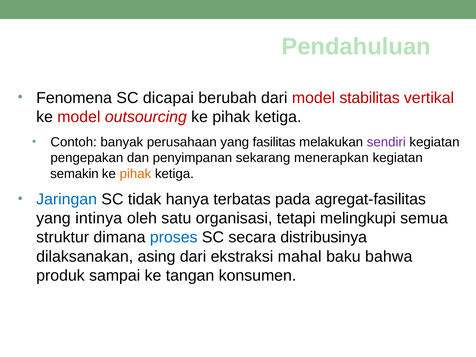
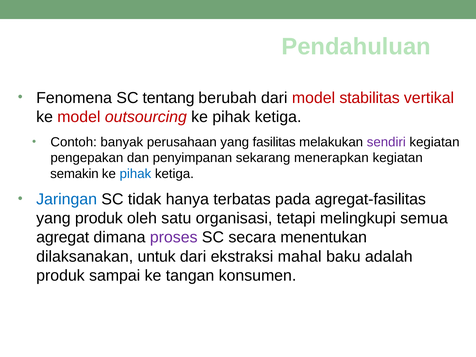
dicapai: dicapai -> tentang (169, 98)
pihak colour: orange -> blue (135, 174)
yang intinya: intinya -> produk (99, 218)
struktur: struktur -> agregat (63, 237)
proses colour: blue -> purple (174, 237)
distribusinya: distribusinya -> menentukan (324, 237)
asing: asing -> untuk (157, 256)
bahwa: bahwa -> adalah (389, 256)
